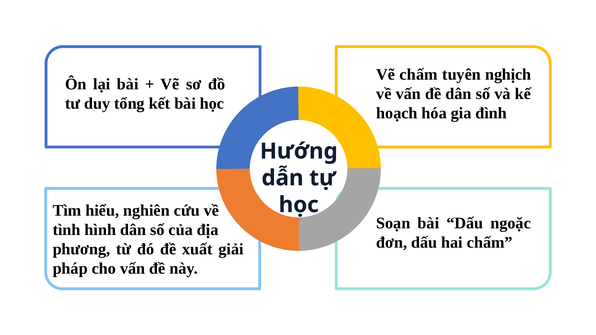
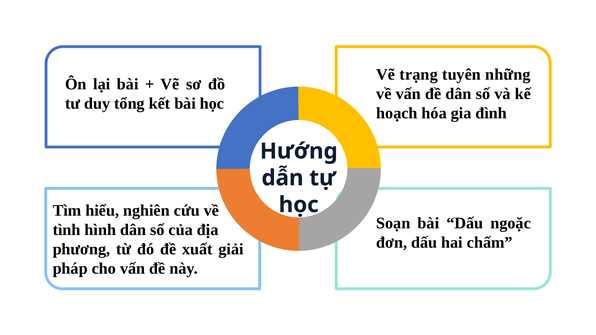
Vẽ chấm: chấm -> trạng (419, 75)
nghịch: nghịch -> những (508, 75)
